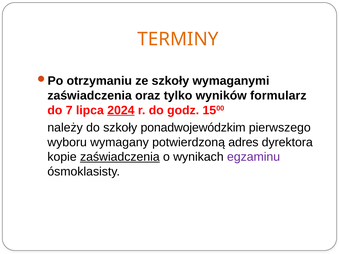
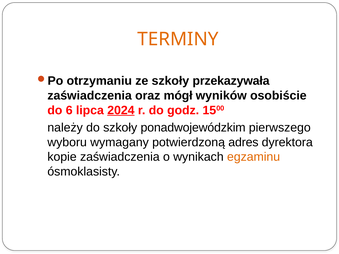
wymaganymi: wymaganymi -> przekazywała (231, 81)
tylko: tylko -> mógł (178, 96)
formularz: formularz -> osobiście (278, 96)
7: 7 -> 6 (69, 110)
zaświadczenia underline: present -> none (120, 157)
egzaminu colour: purple -> orange (254, 157)
